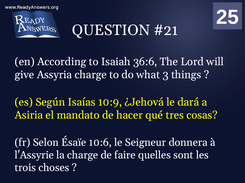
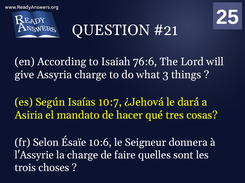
36:6: 36:6 -> 76:6 (145, 62)
10:9: 10:9 -> 10:7 (110, 103)
